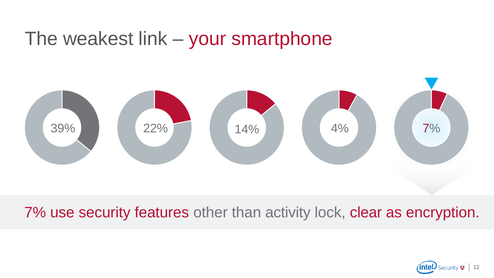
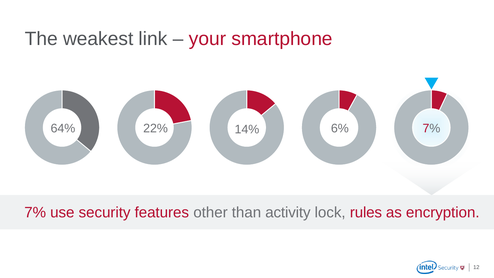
39%: 39% -> 64% (63, 128)
4%: 4% -> 6% (340, 128)
clear: clear -> rules (366, 212)
